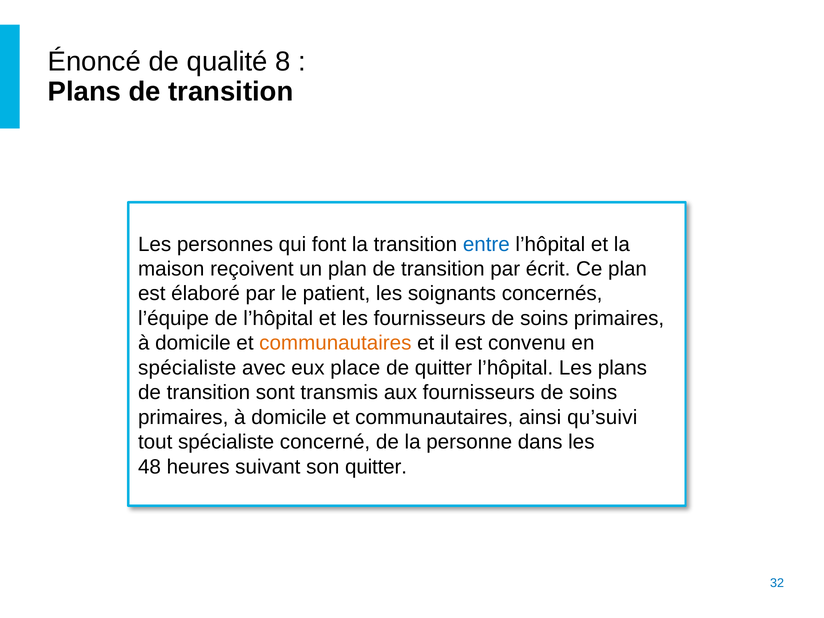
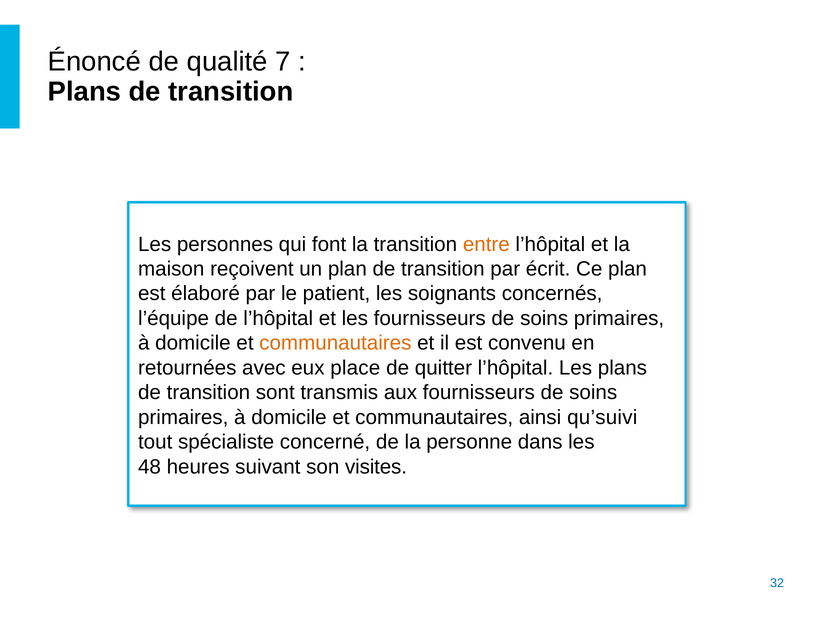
8: 8 -> 7 (283, 62)
entre colour: blue -> orange (486, 244)
spécialiste: spécialiste -> retournées (187, 368)
son quitter: quitter -> visites (376, 467)
